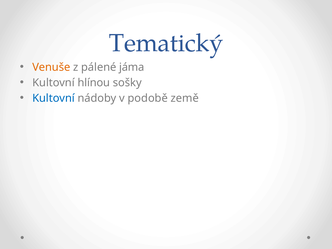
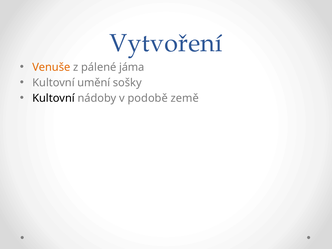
Tematický: Tematický -> Vytvoření (166, 43)
hlínou: hlínou -> umění (94, 83)
Kultovní colour: blue -> black (54, 98)
